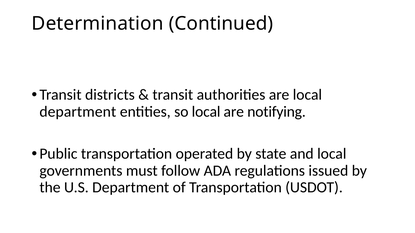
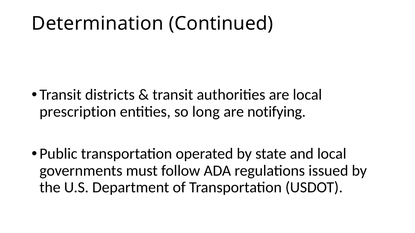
department: department -> prescription (78, 112)
so local: local -> long (206, 112)
